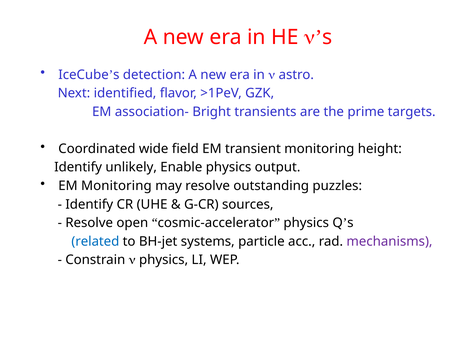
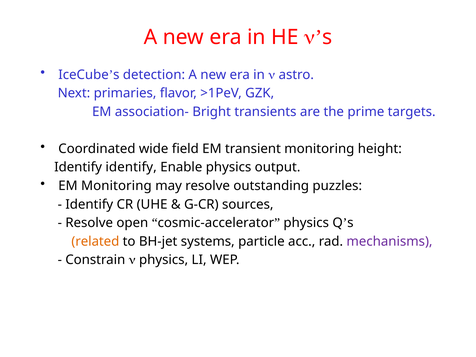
identified: identified -> primaries (125, 93)
Identify unlikely: unlikely -> identify (131, 167)
related colour: blue -> orange (95, 241)
